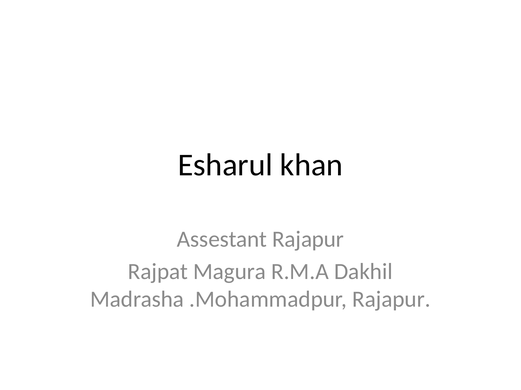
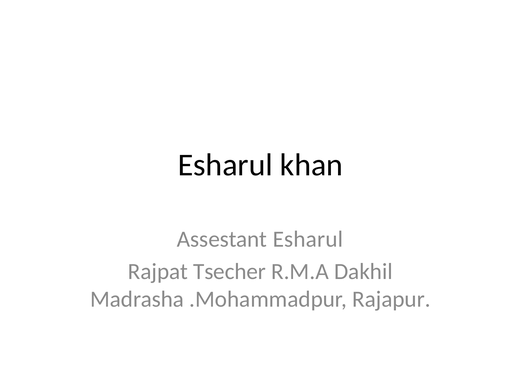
Assestant Rajapur: Rajapur -> Esharul (308, 240)
Magura: Magura -> Tsecher (230, 272)
